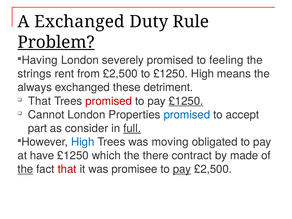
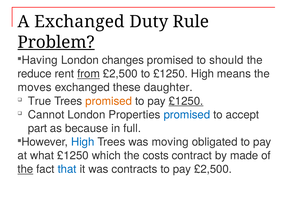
severely: severely -> changes (123, 60)
feeling: feeling -> should (226, 60)
strings: strings -> reduce (35, 74)
from underline: none -> present (89, 74)
always: always -> moves (35, 87)
detriment: detriment -> daughter (168, 87)
That: That -> True (40, 101)
promised colour: red -> orange (109, 101)
consider: consider -> because (87, 128)
full underline: present -> none (132, 128)
have: have -> what (42, 156)
there: there -> costs (156, 156)
that colour: red -> blue (67, 169)
promisee: promisee -> contracts (134, 169)
pay underline: present -> none (182, 169)
